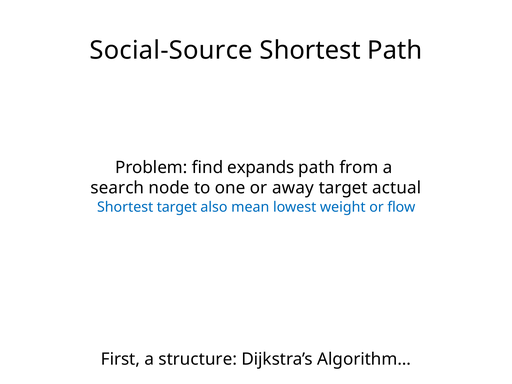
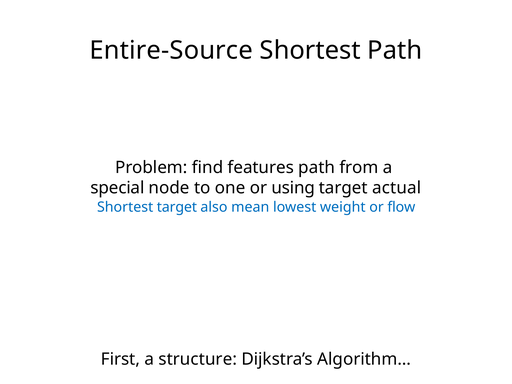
Social-Source: Social-Source -> Entire-Source (171, 50)
expands: expands -> features (261, 168)
search: search -> special (118, 188)
away: away -> using (293, 188)
